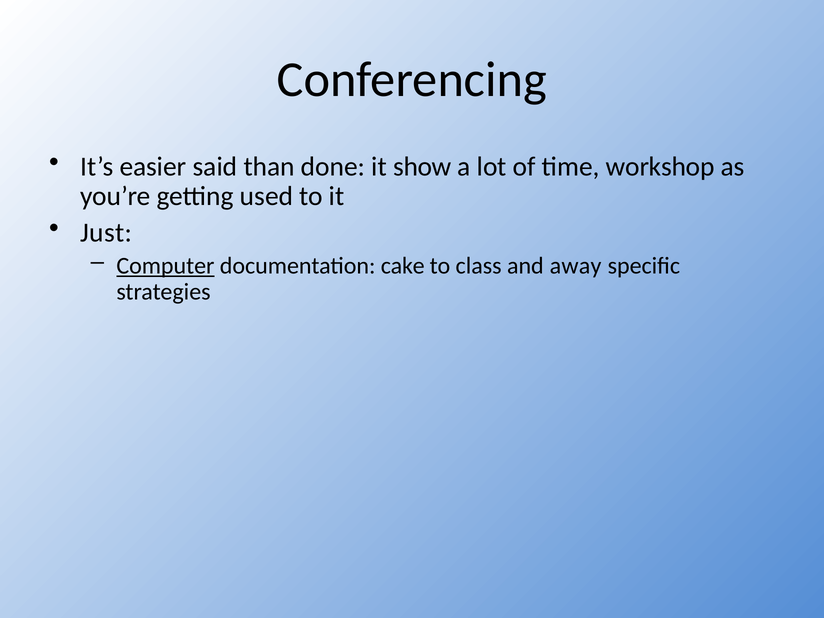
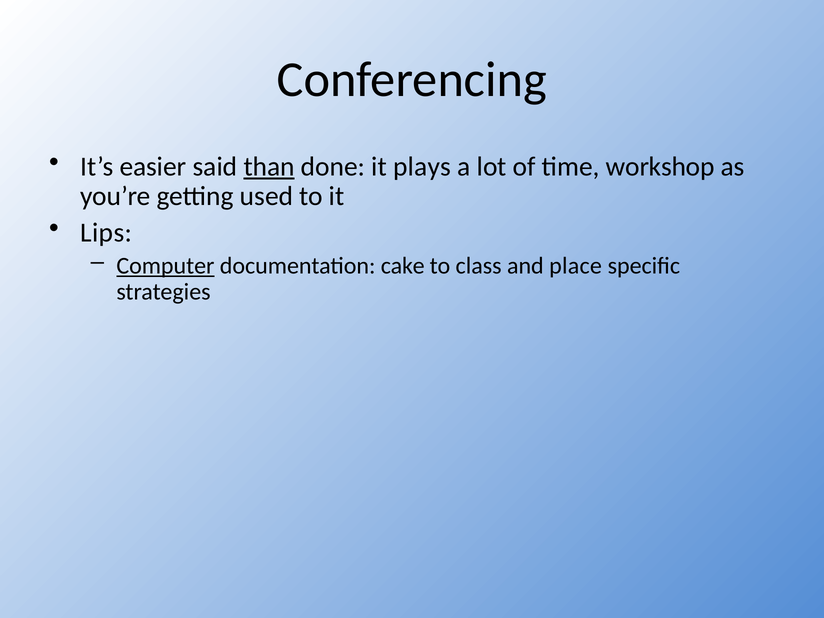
than underline: none -> present (269, 167)
show: show -> plays (422, 167)
Just: Just -> Lips (106, 233)
away: away -> place (576, 266)
